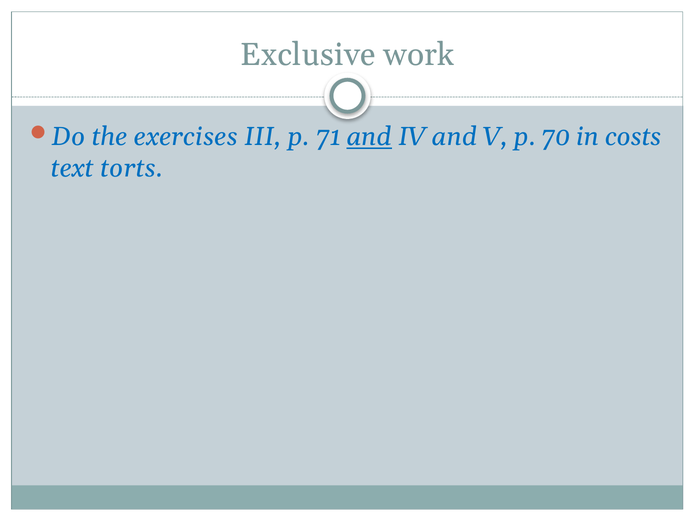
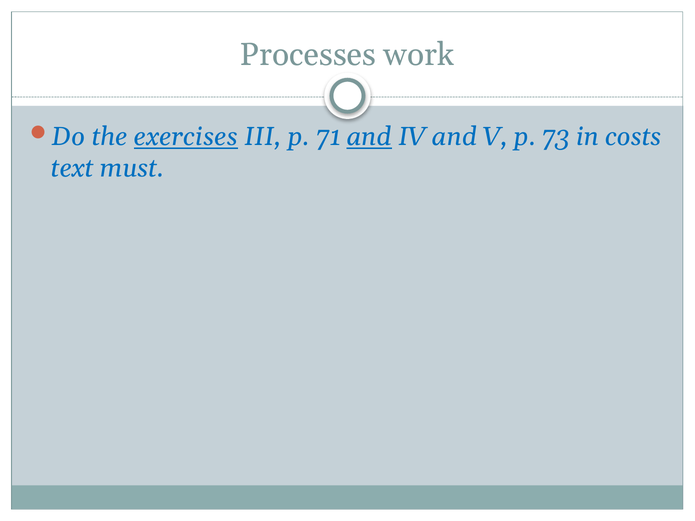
Exclusive: Exclusive -> Processes (308, 55)
exercises underline: none -> present (186, 137)
70: 70 -> 73 (556, 137)
torts: torts -> must (132, 168)
